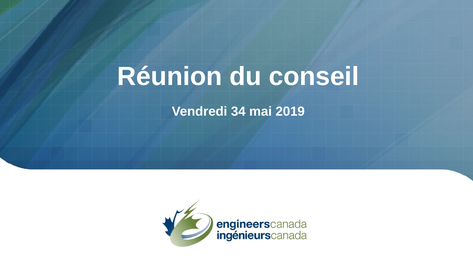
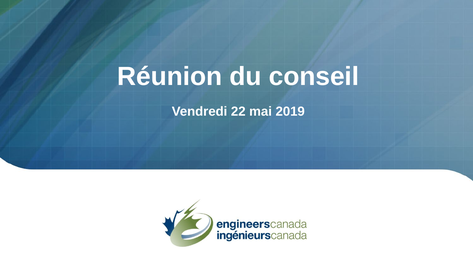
34: 34 -> 22 (238, 111)
